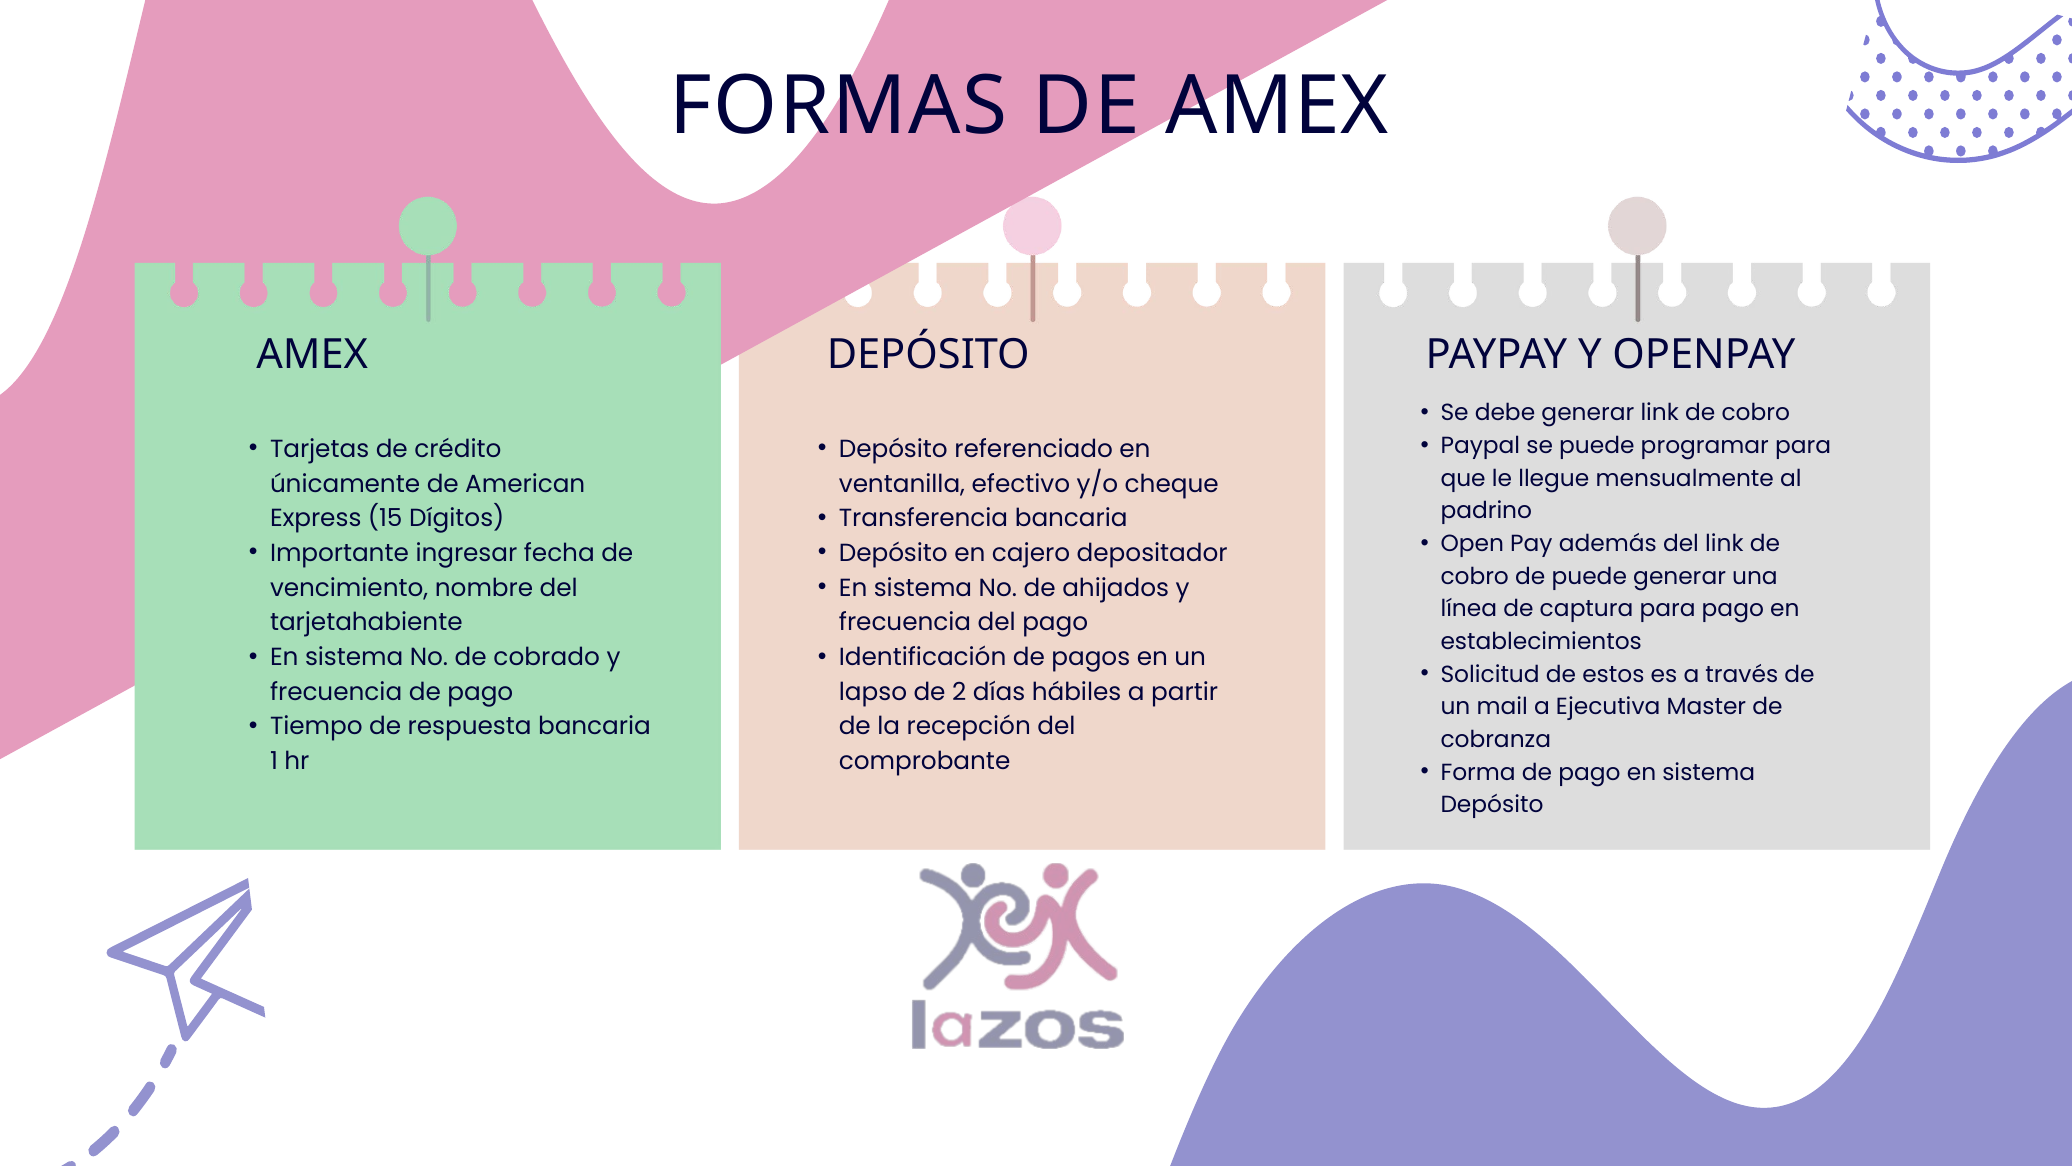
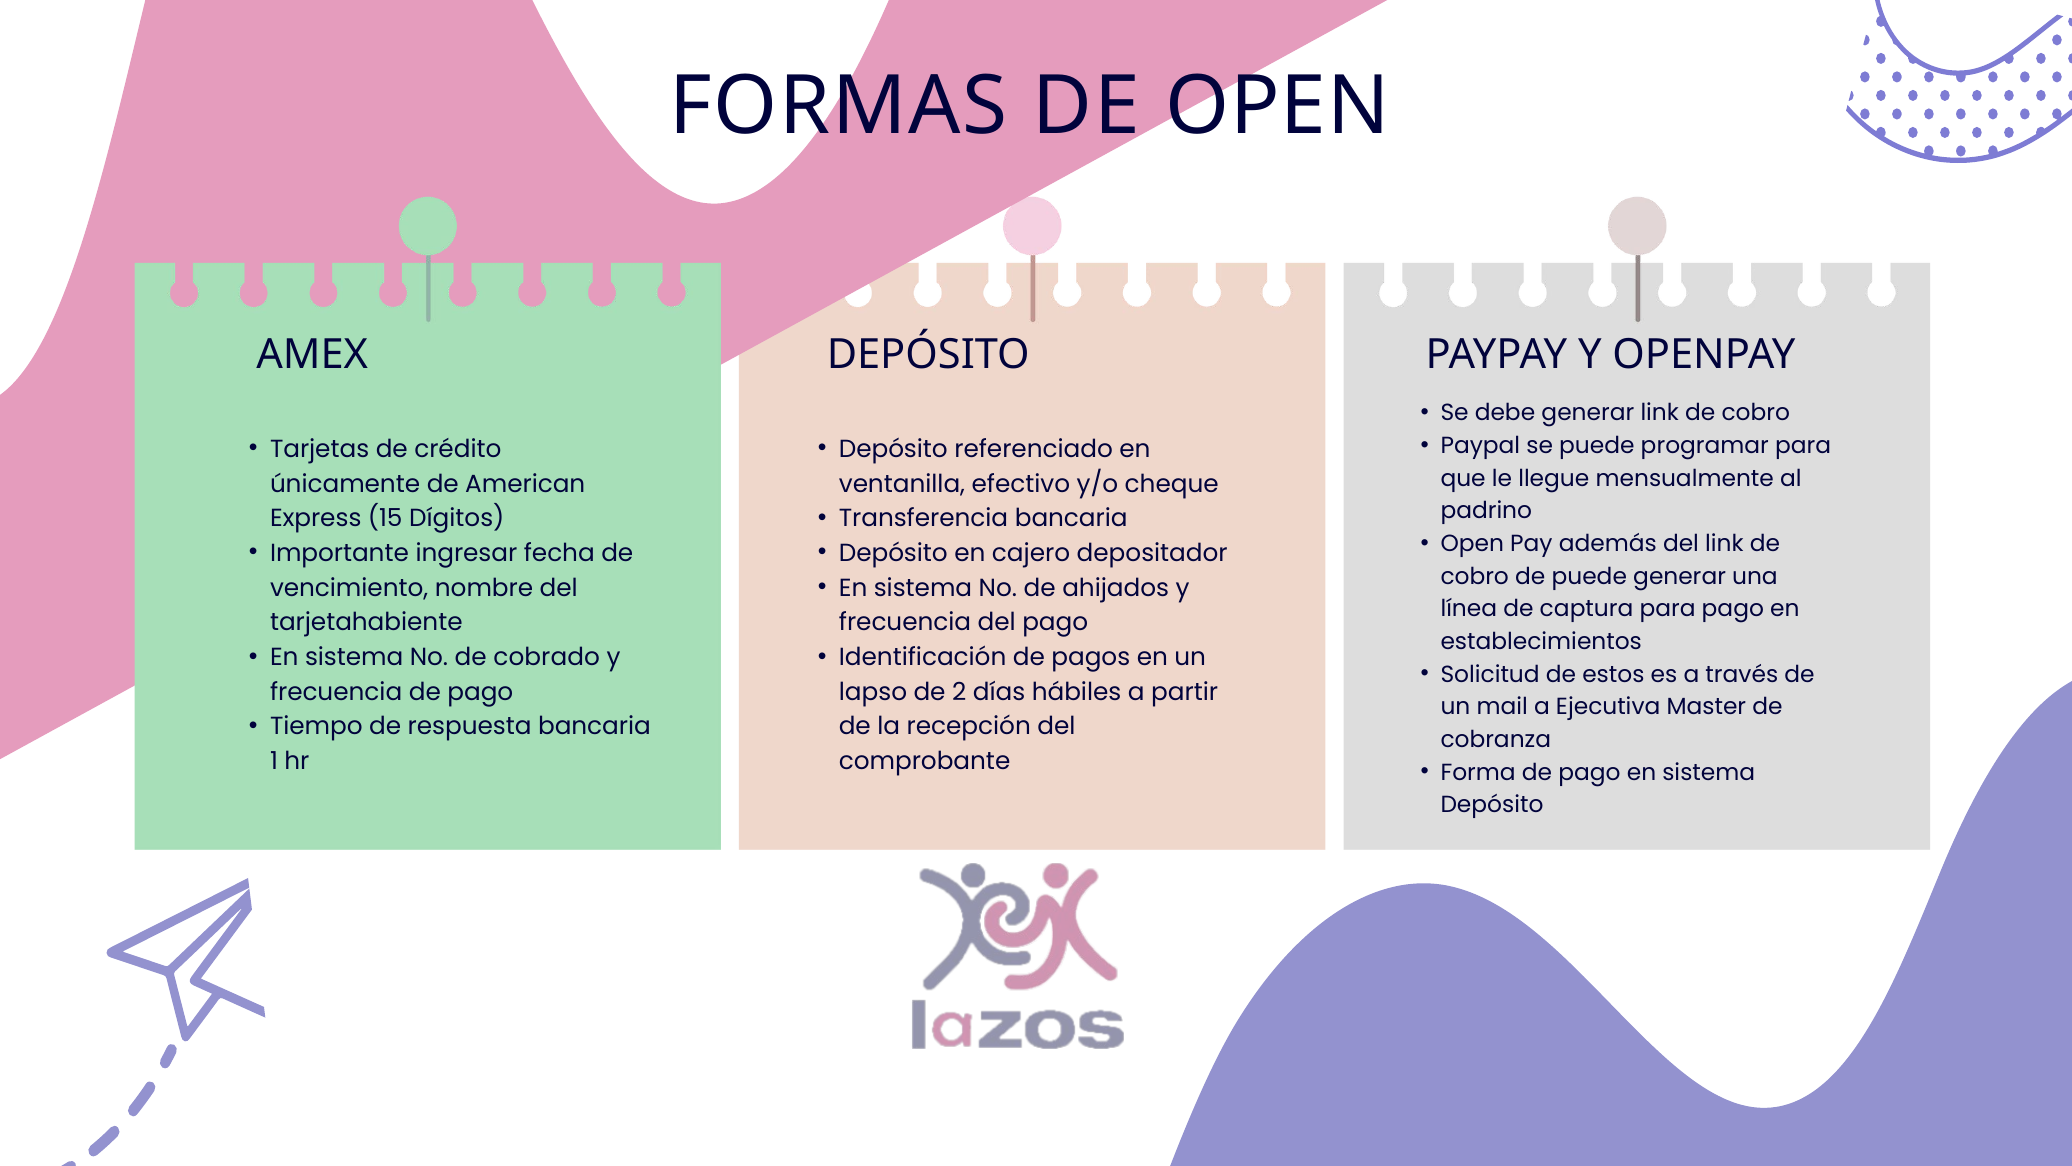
DE AMEX: AMEX -> OPEN (1277, 107)
